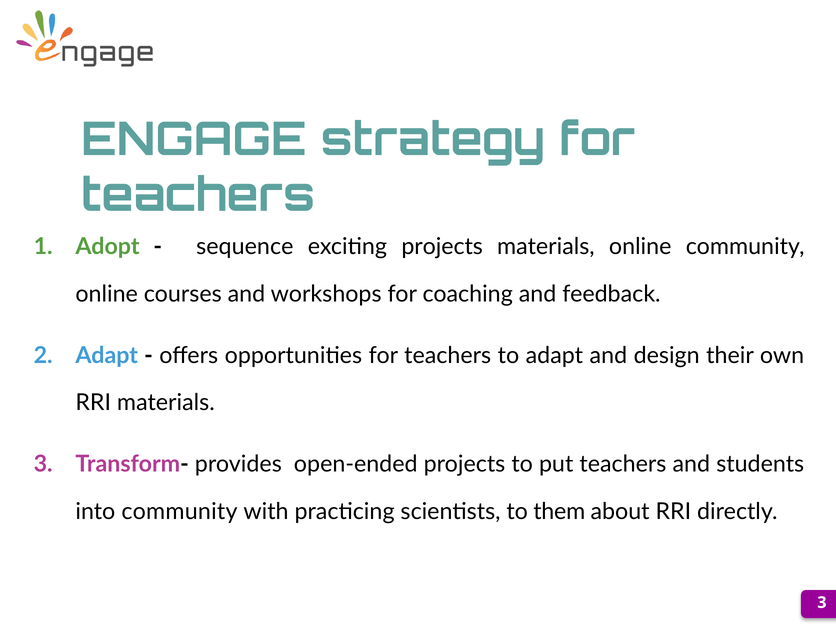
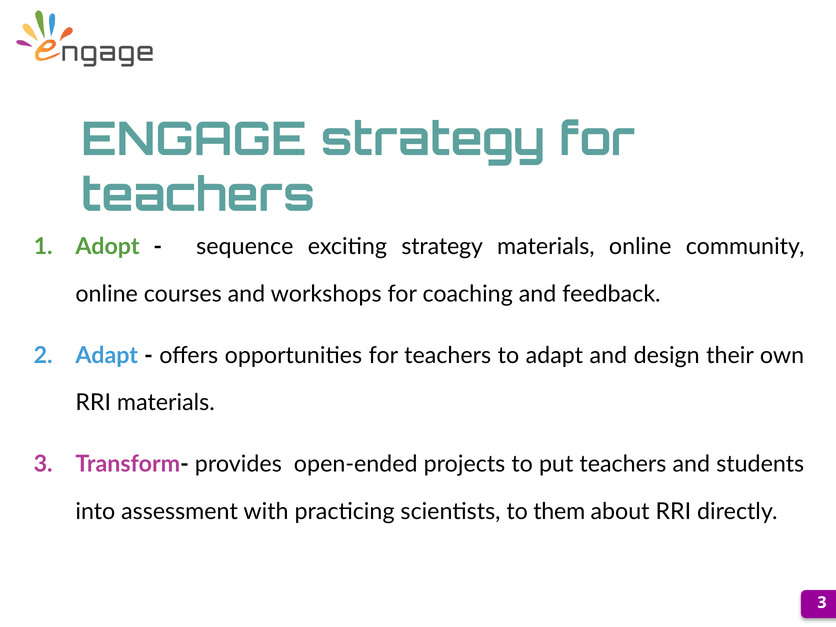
exciting projects: projects -> strategy (442, 247)
into community: community -> assessment (180, 511)
